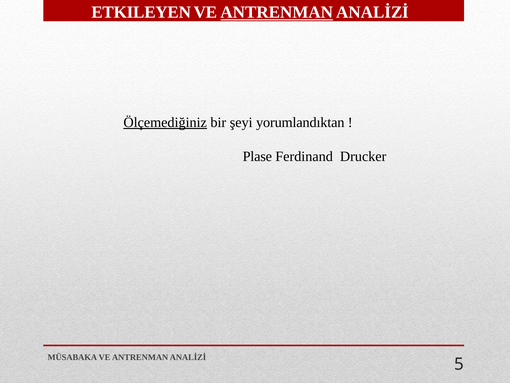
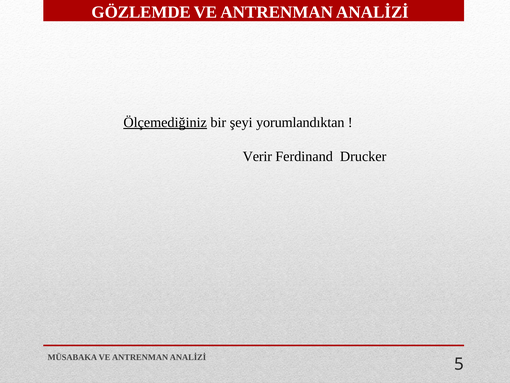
ETKILEYEN: ETKILEYEN -> GÖZLEMDE (141, 12)
ANTRENMAN underline: present -> none (277, 12)
Plase: Plase -> Verir (257, 156)
